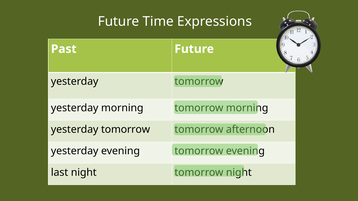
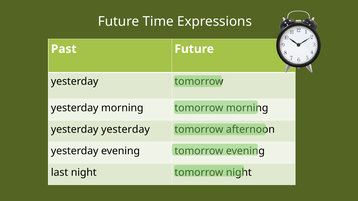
tomorrow: tomorrow -> yesterday (125, 130)
